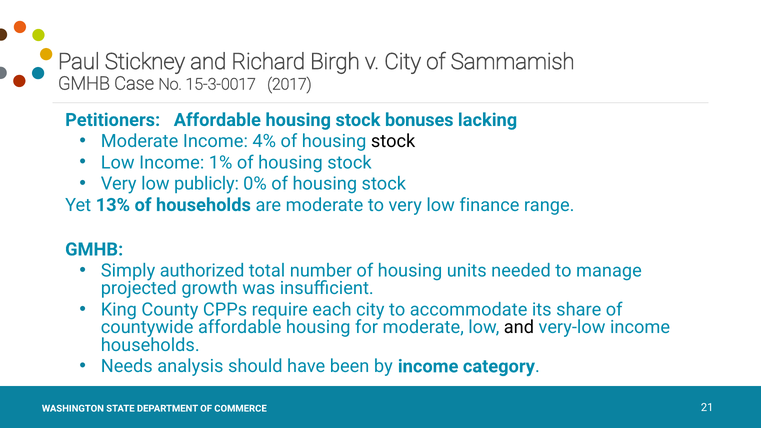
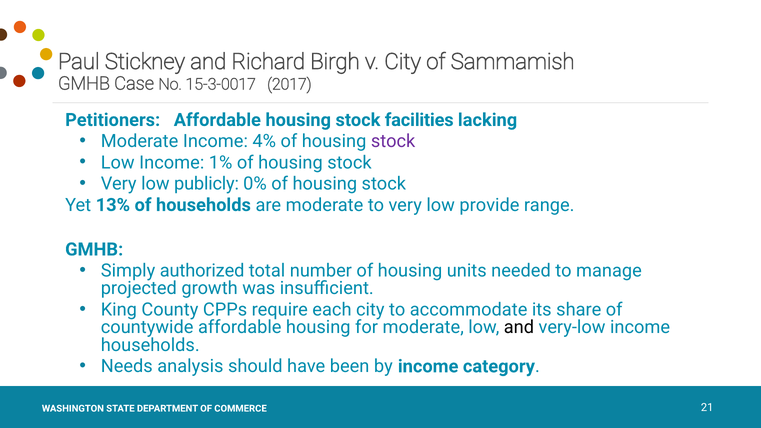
bonuses: bonuses -> facilities (419, 120)
stock colour: black -> purple (393, 141)
finance: finance -> provide (489, 205)
